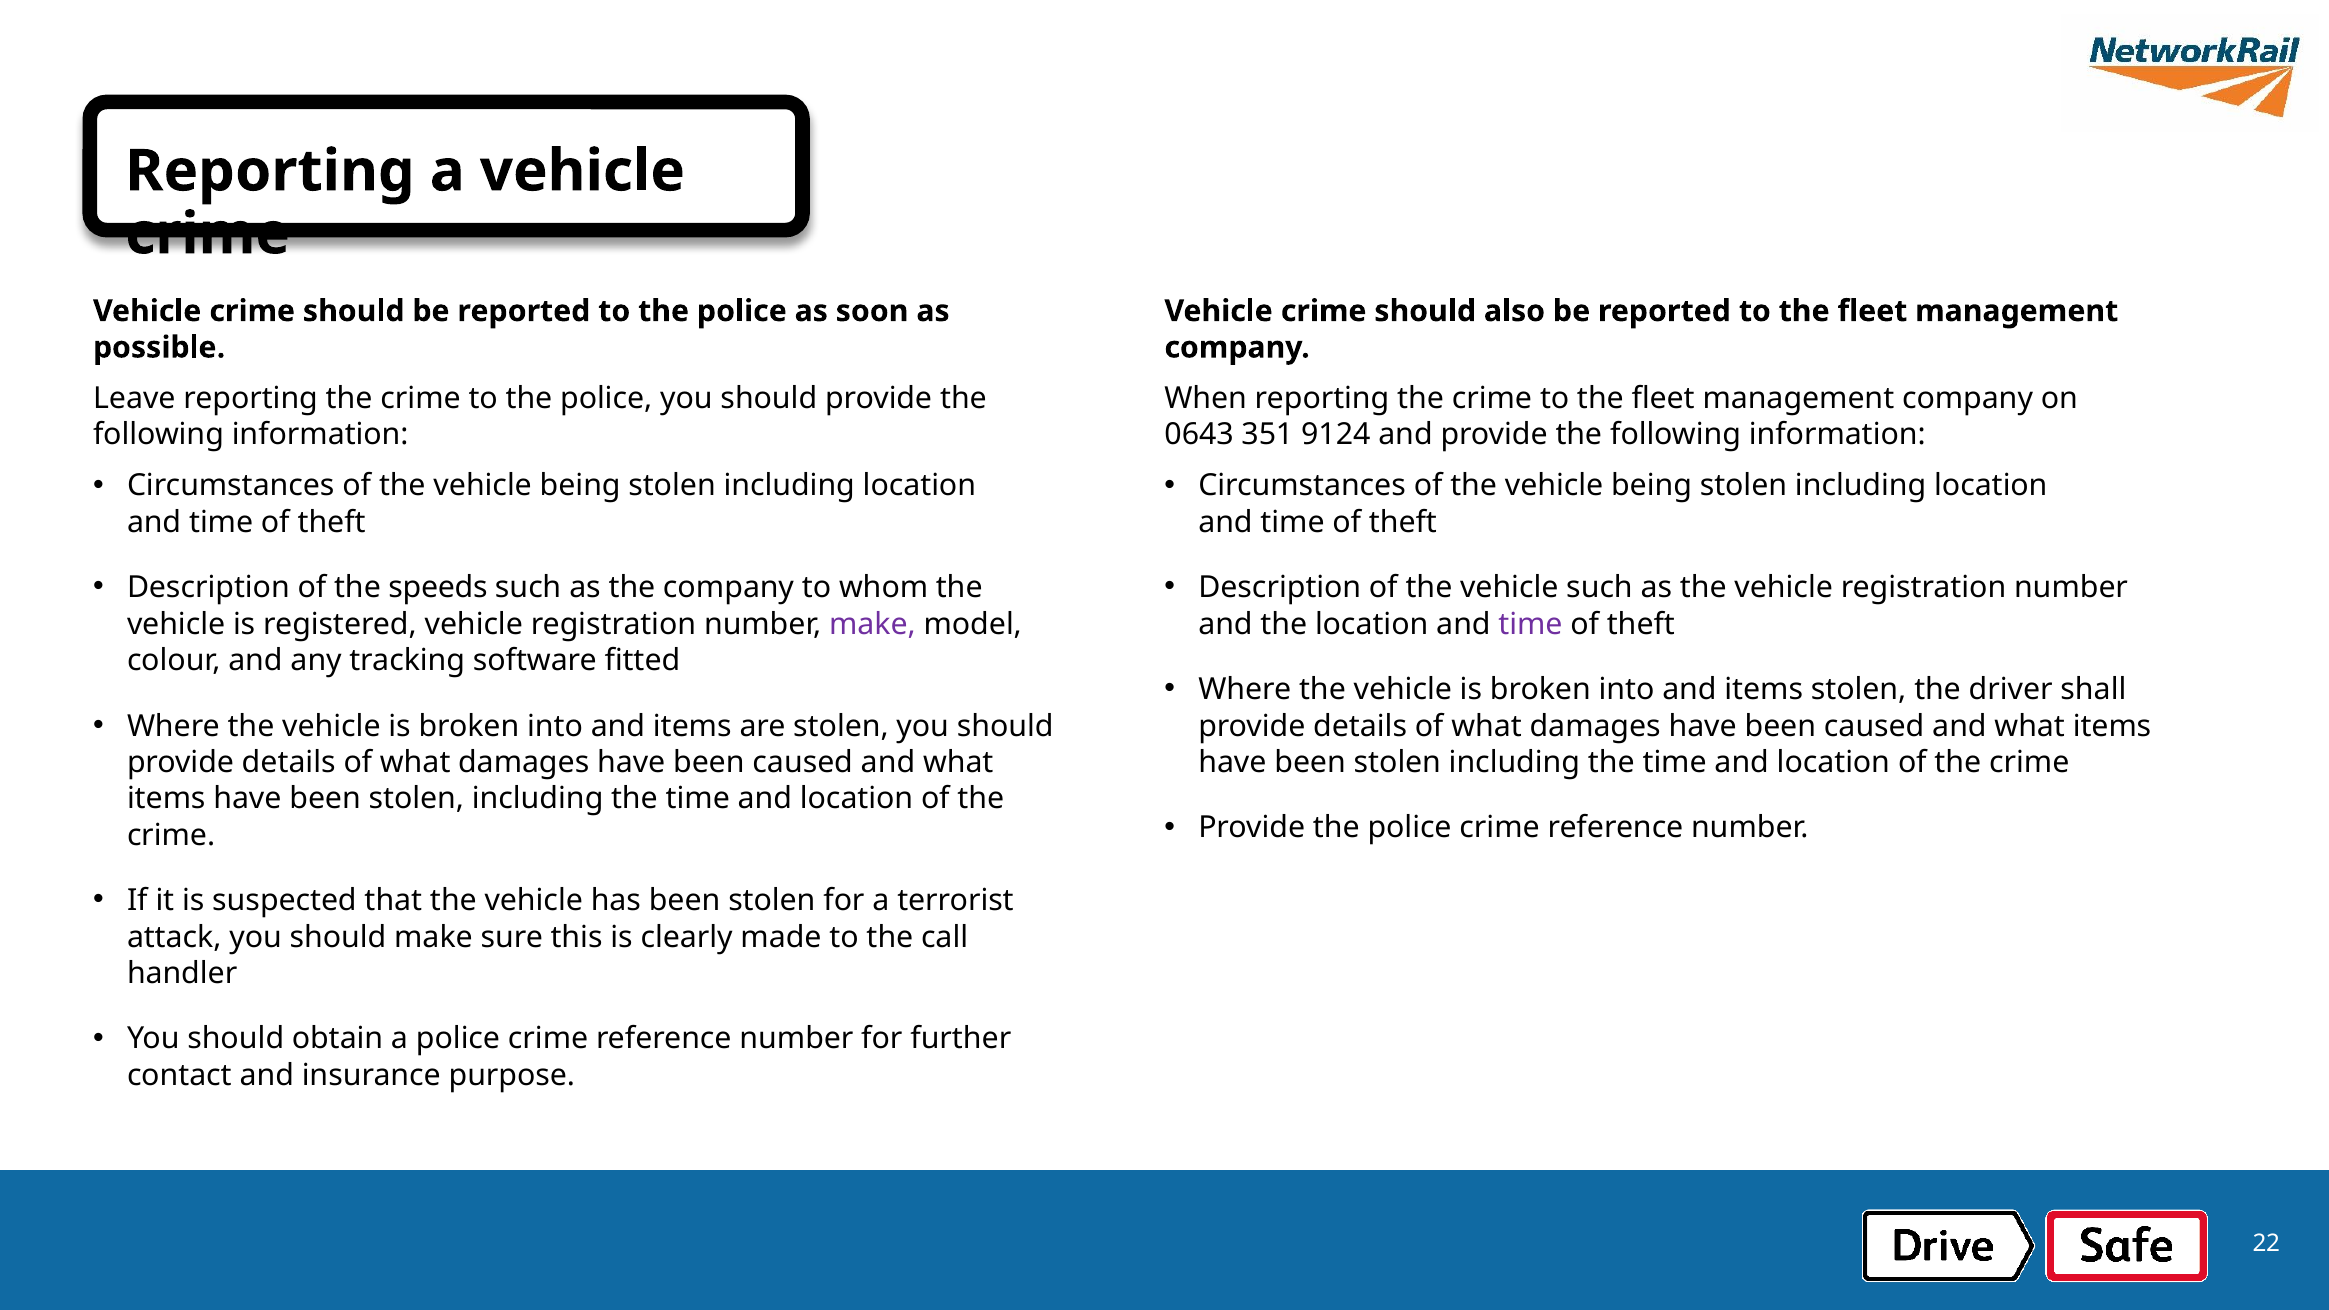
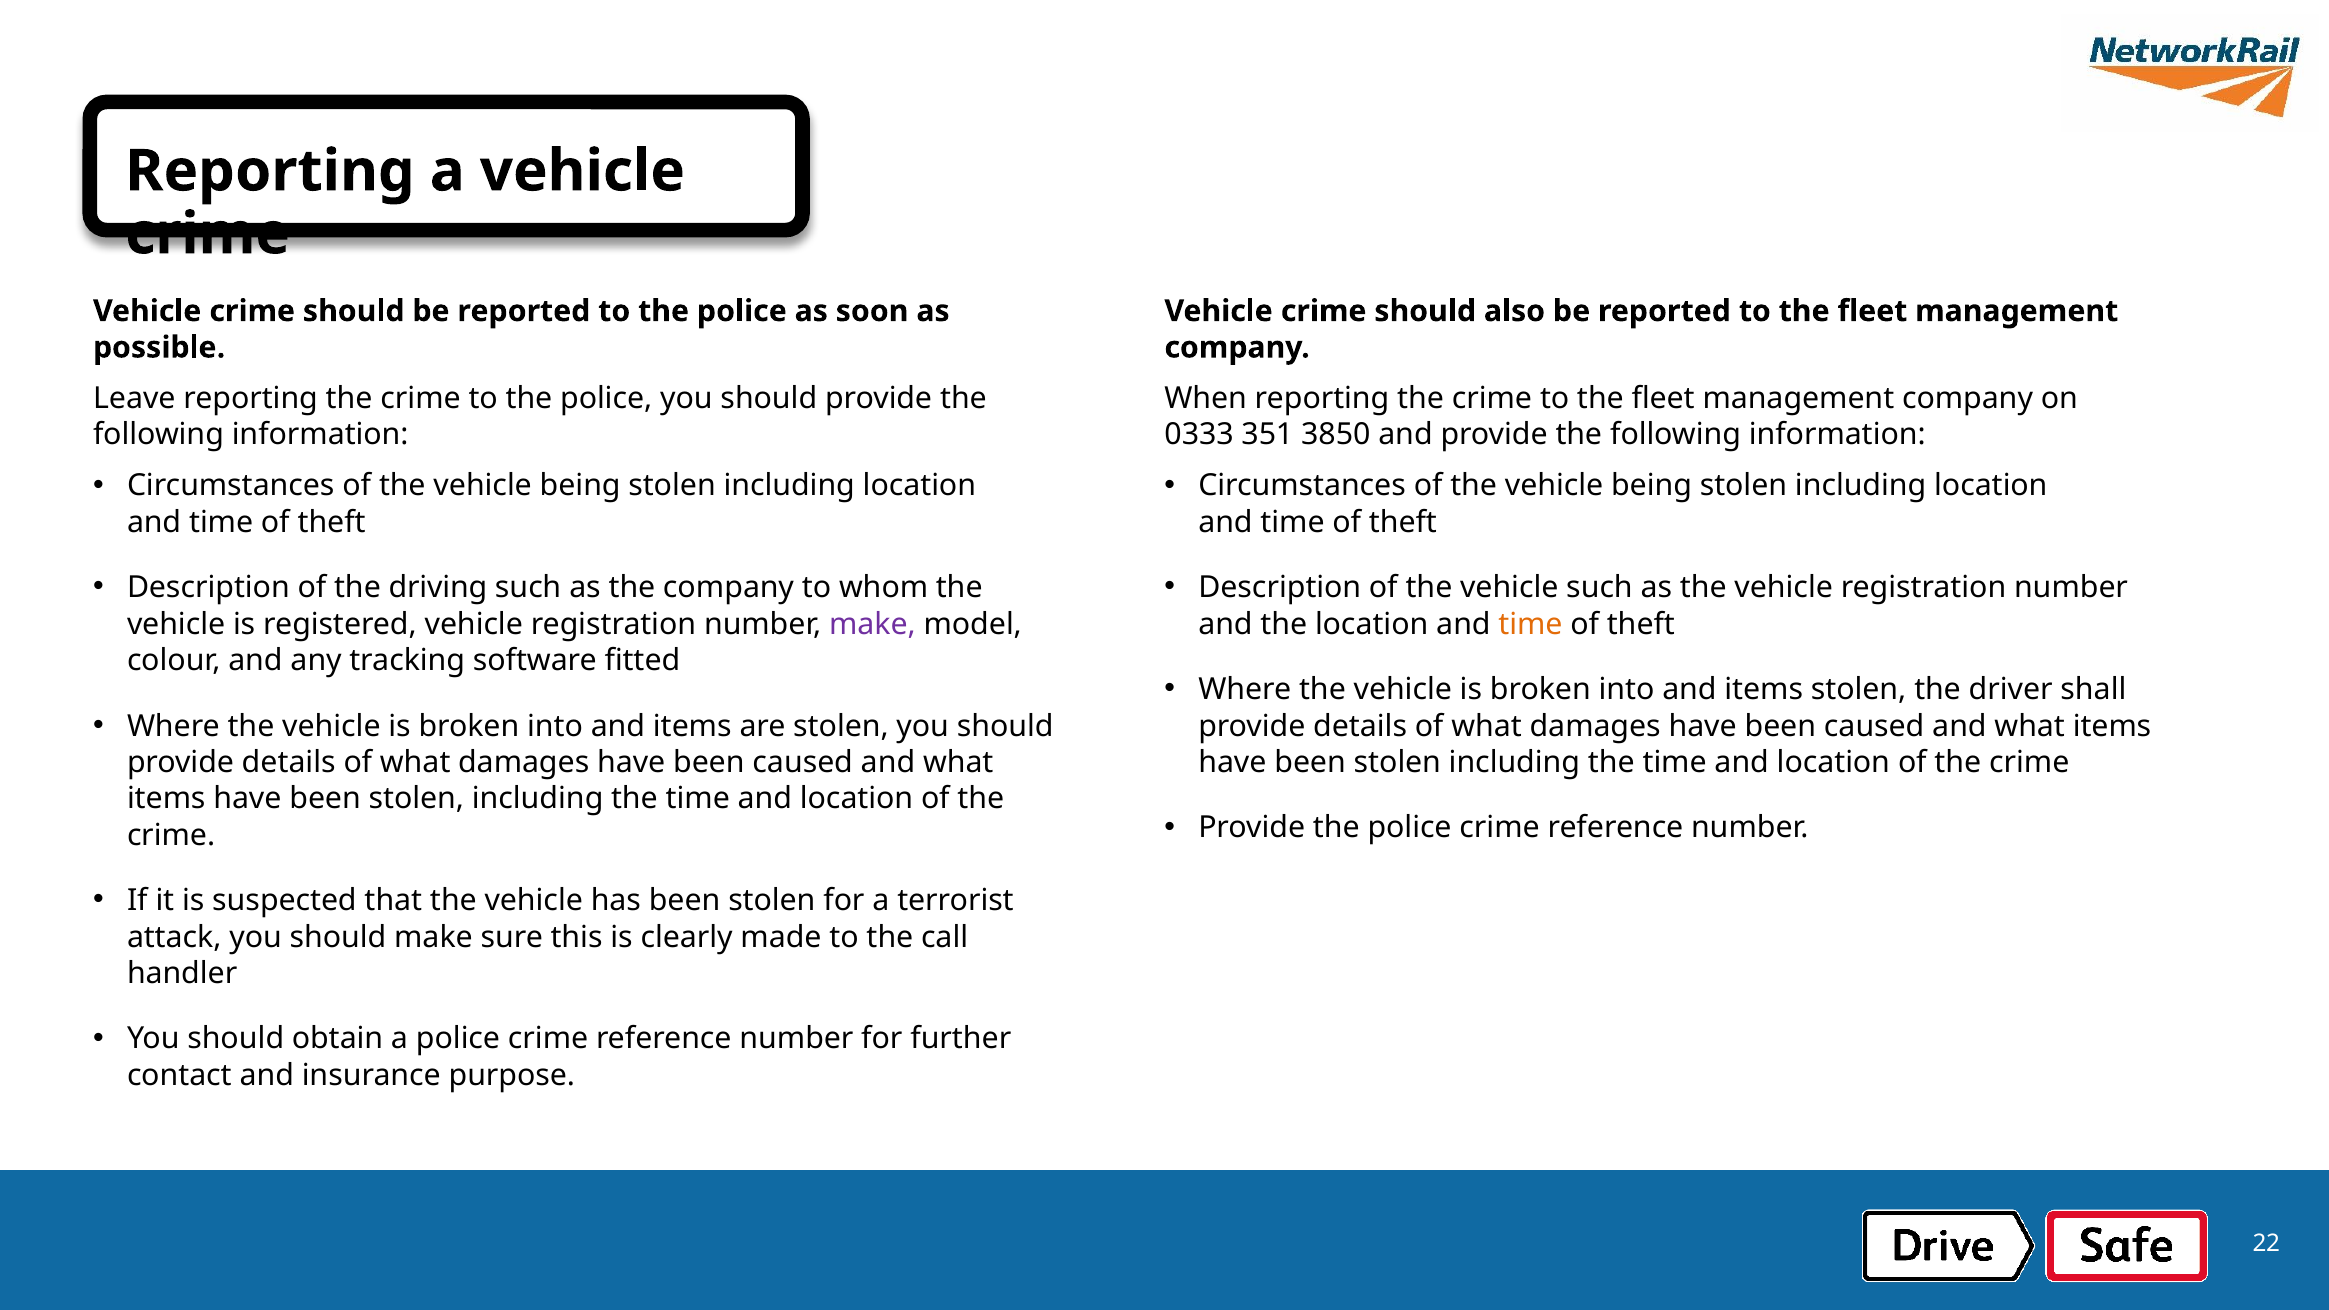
0643: 0643 -> 0333 (1199, 435)
9124: 9124 -> 3850 (1336, 435)
speeds: speeds -> driving (438, 588)
time colour: purple -> orange (1530, 624)
